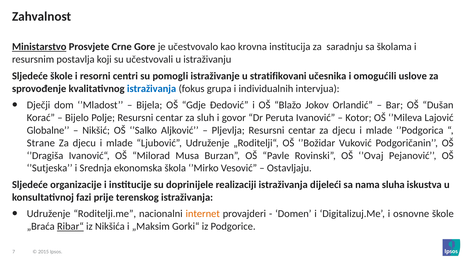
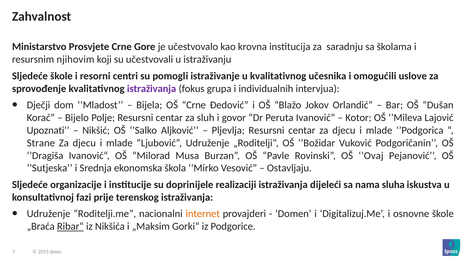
Ministarstvo underline: present -> none (39, 47)
postavlja: postavlja -> njihovim (75, 59)
u stratifikovani: stratifikovani -> kvalitativnog (278, 76)
istraživanja colour: blue -> purple (152, 89)
OŠ Gdje: Gdje -> Crne (194, 105)
Globalne: Globalne -> Upoznati (48, 130)
